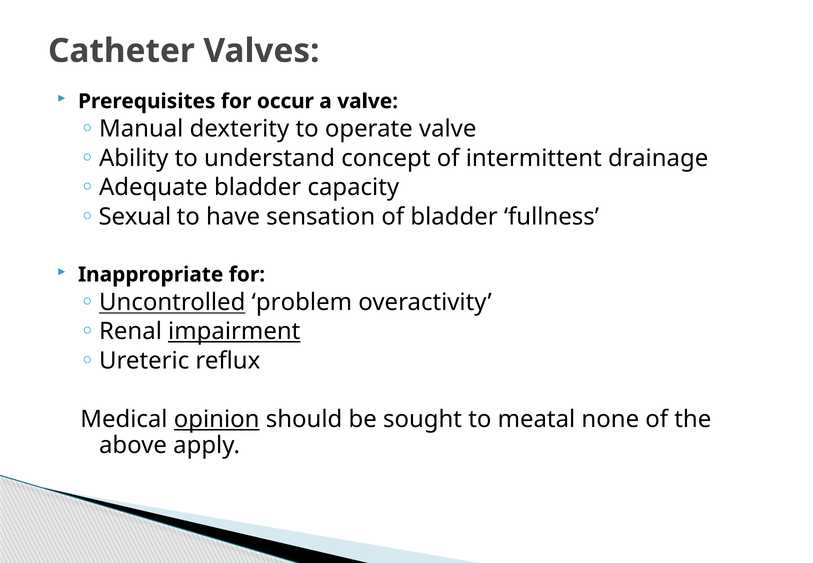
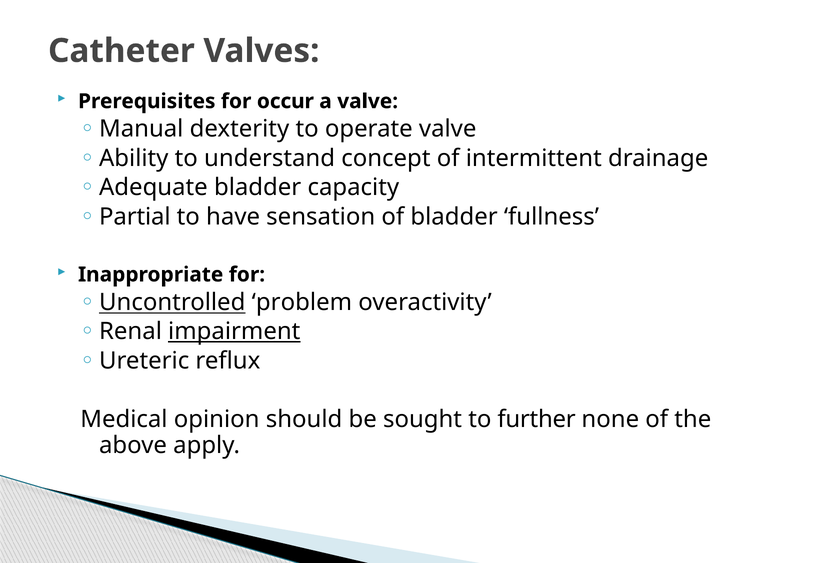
Sexual: Sexual -> Partial (135, 217)
opinion underline: present -> none (217, 419)
meatal: meatal -> further (537, 419)
